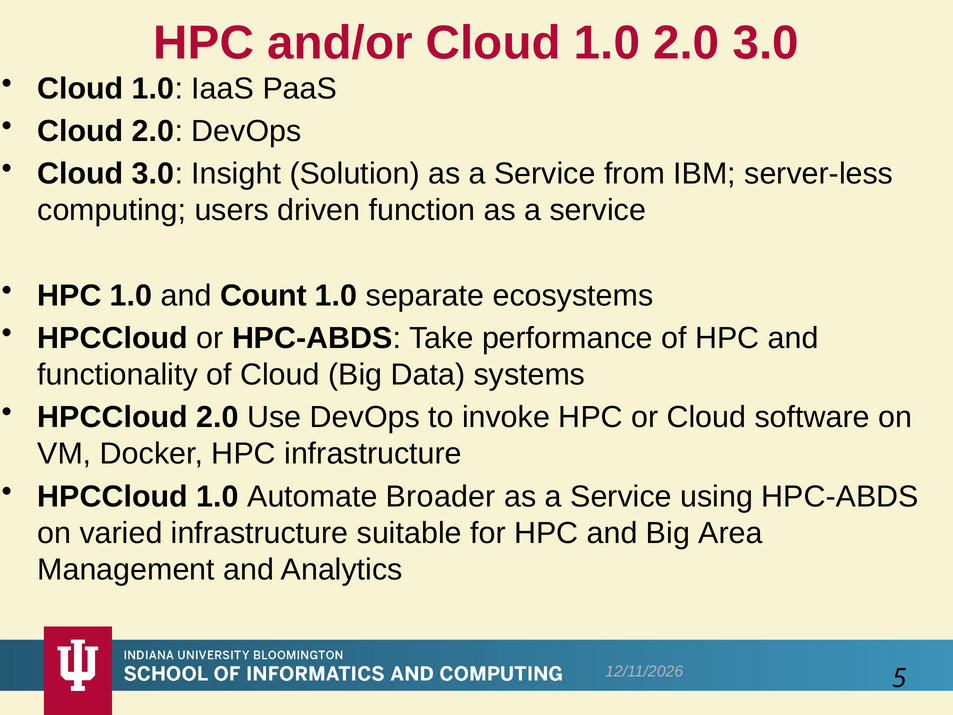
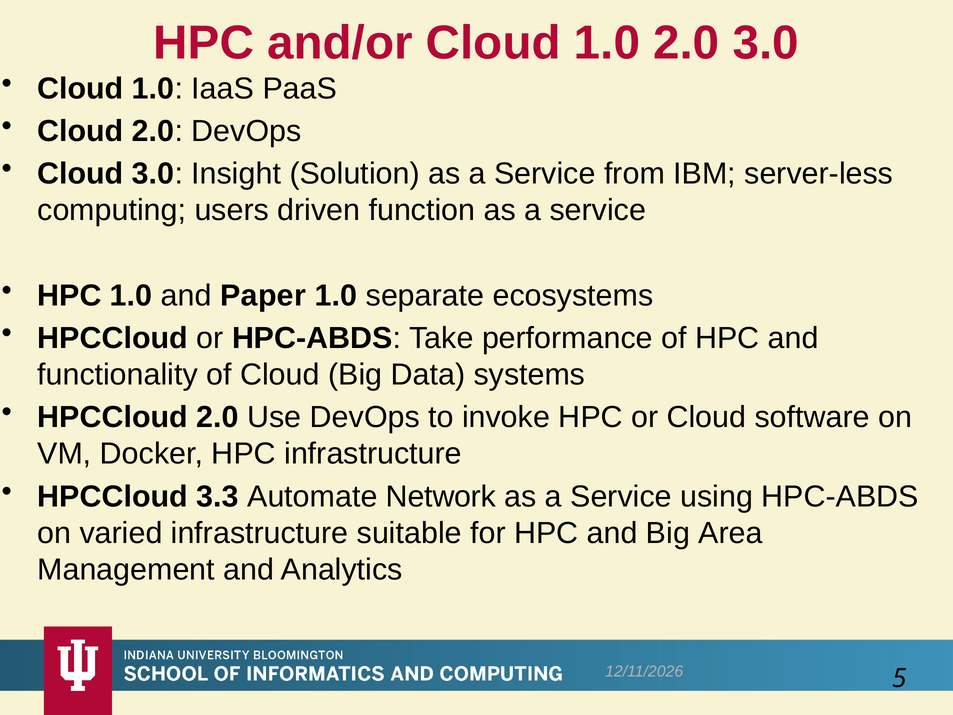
Count: Count -> Paper (263, 296)
HPCCloud 1.0: 1.0 -> 3.3 (217, 496)
Broader: Broader -> Network (441, 496)
